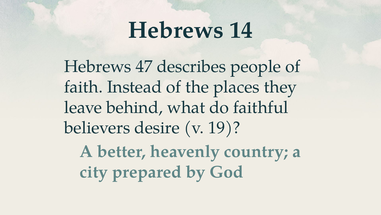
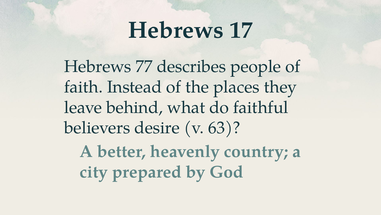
14: 14 -> 17 (241, 30)
47: 47 -> 77 (144, 66)
19: 19 -> 63 (224, 127)
